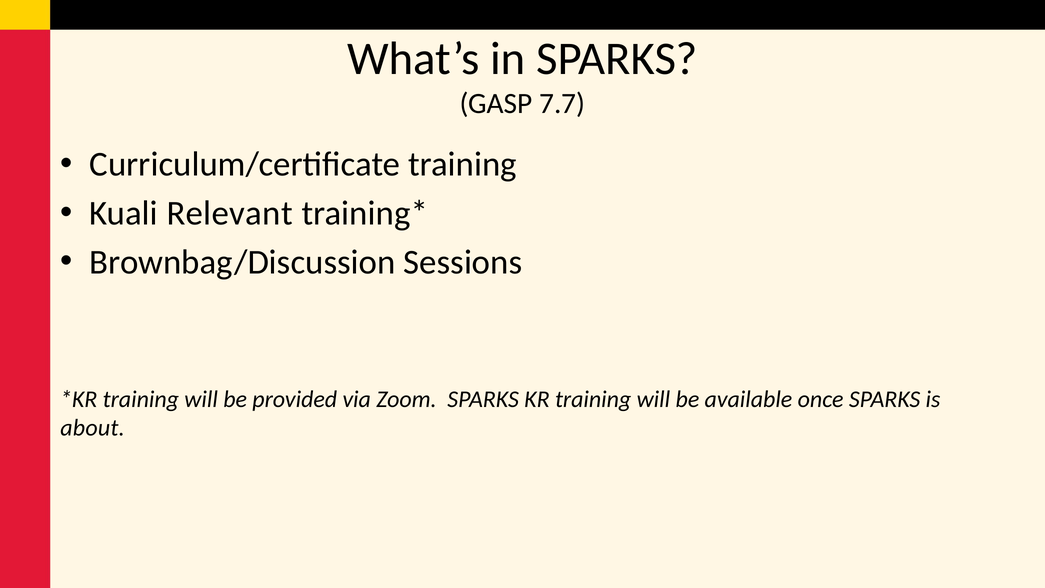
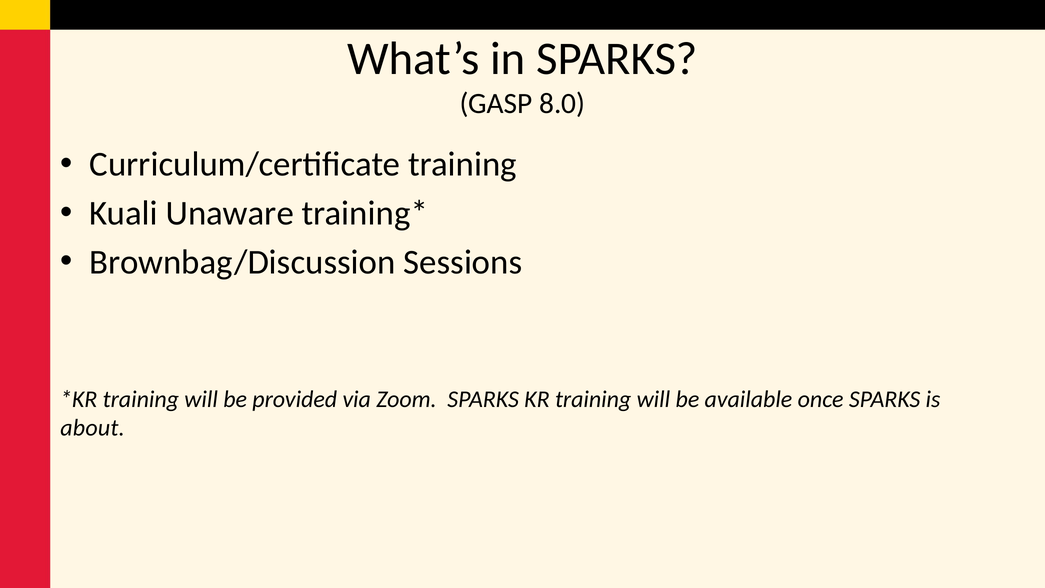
7.7: 7.7 -> 8.0 (562, 103)
Relevant: Relevant -> Unaware (230, 213)
